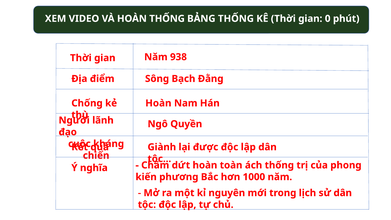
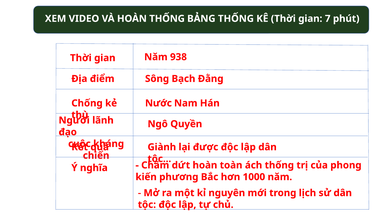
0: 0 -> 7 (328, 19)
Hoàn: Hoàn -> Nước (158, 103)
